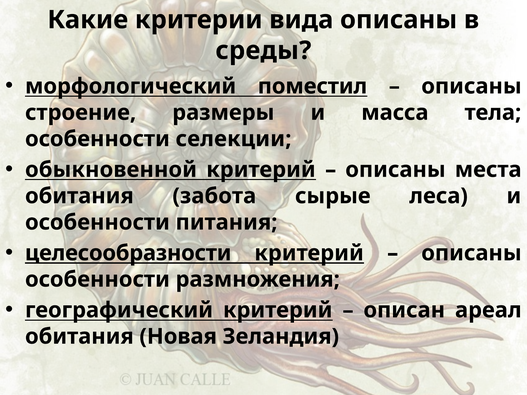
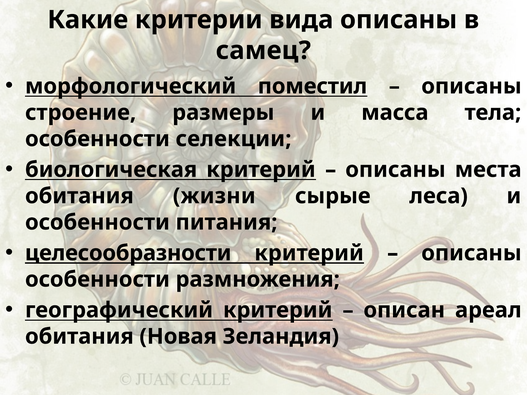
среды: среды -> самец (263, 51)
обыкновенной: обыкновенной -> биологическая (111, 170)
забота: забота -> жизни (214, 196)
